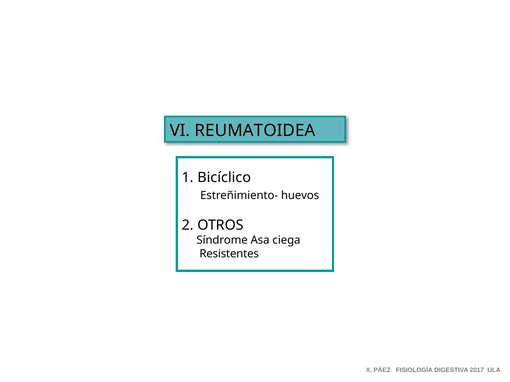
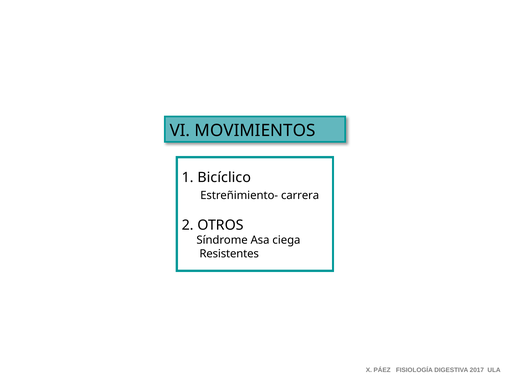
REUMATOIDEA: REUMATOIDEA -> MOVIMIENTOS (255, 131)
huevos: huevos -> carrera (300, 196)
